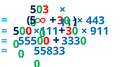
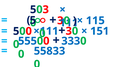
443: 443 -> 115 (95, 21)
911: 911 -> 151 (100, 31)
